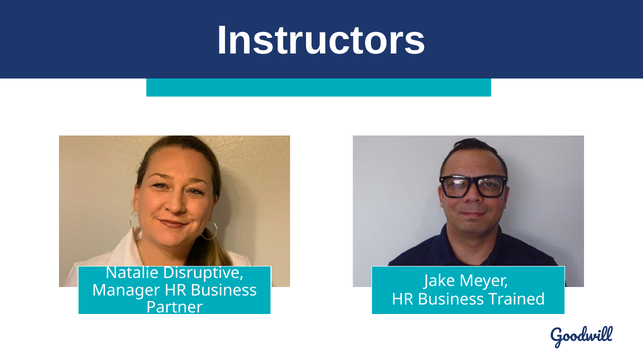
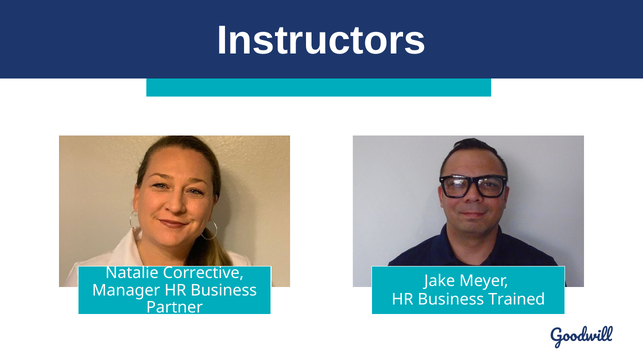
Disruptive: Disruptive -> Corrective (203, 273)
